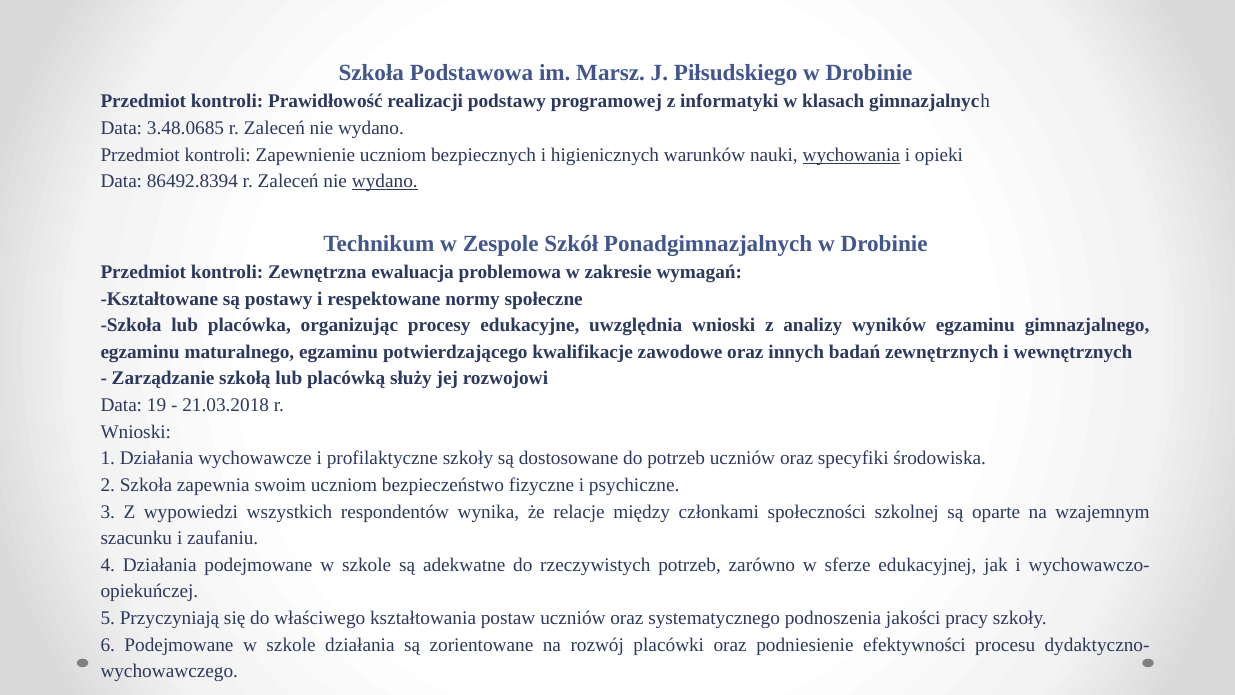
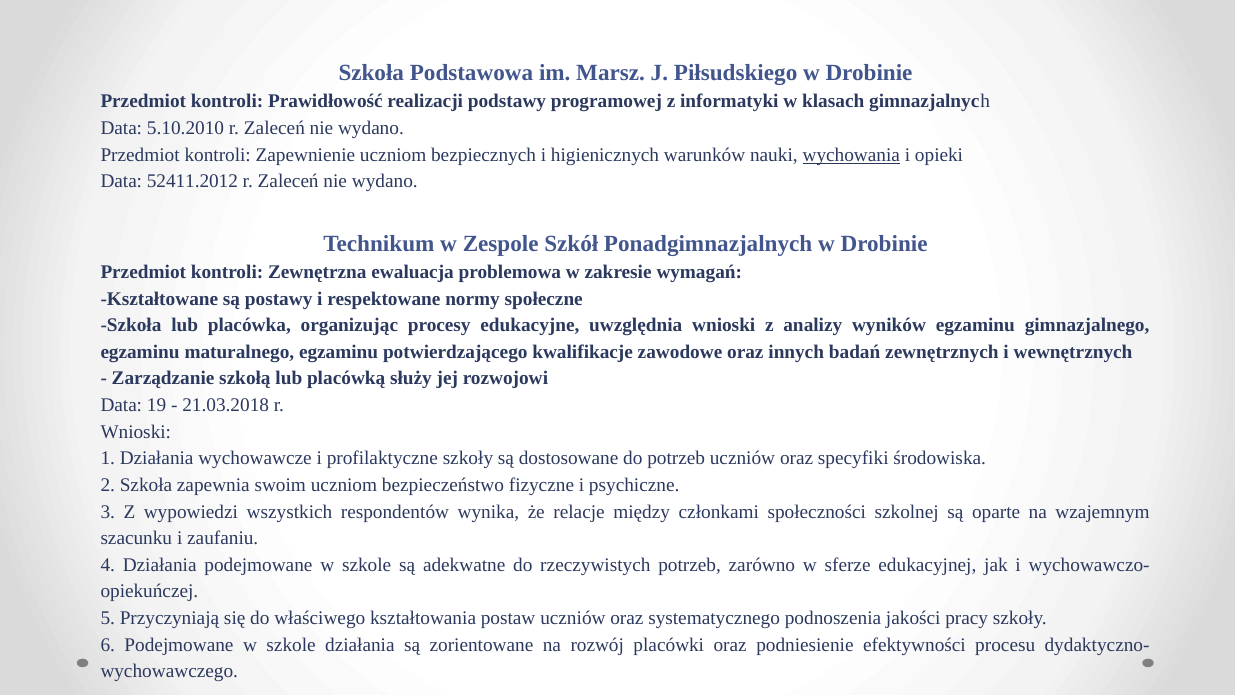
3.48.0685: 3.48.0685 -> 5.10.2010 (186, 128)
86492.8394: 86492.8394 -> 52411.2012 (192, 181)
wydano underline: present -> none (385, 181)
